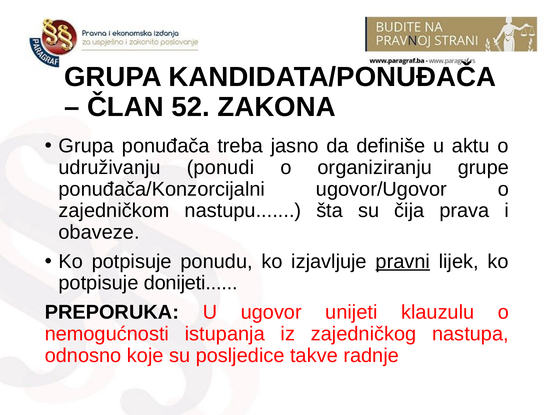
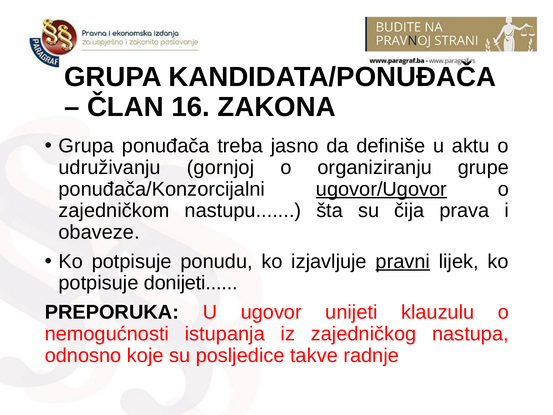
52: 52 -> 16 (191, 107)
ponudi: ponudi -> gornjoj (221, 167)
ugovor/Ugovor underline: none -> present (381, 189)
